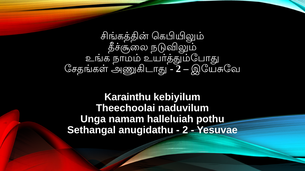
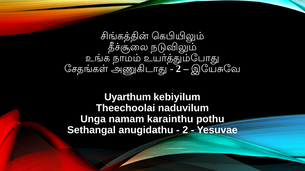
Karainthu: Karainthu -> Uyarthum (128, 97)
halleluiah: halleluiah -> karainthu (170, 119)
